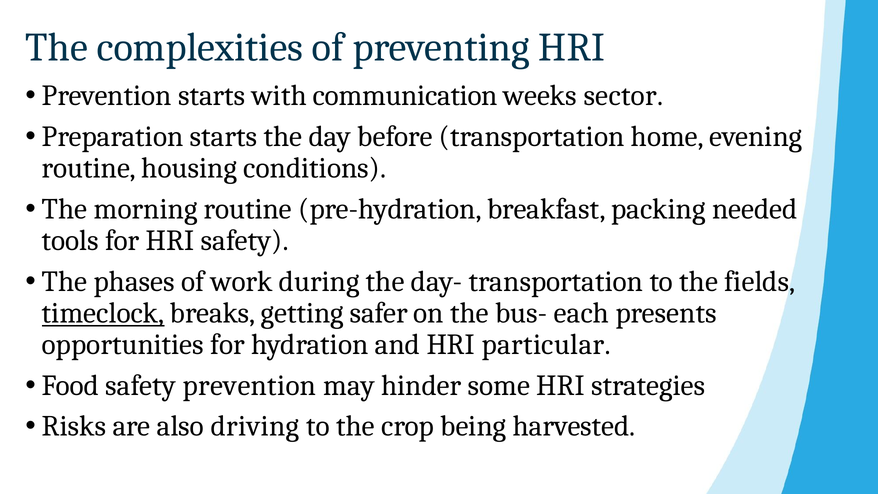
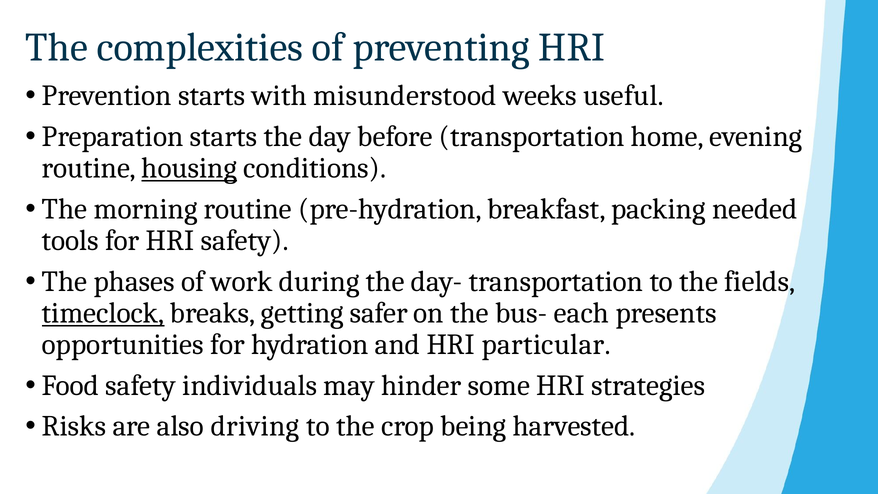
communication: communication -> misunderstood (405, 96)
sector: sector -> useful (623, 96)
housing underline: none -> present (189, 168)
safety prevention: prevention -> individuals (250, 385)
